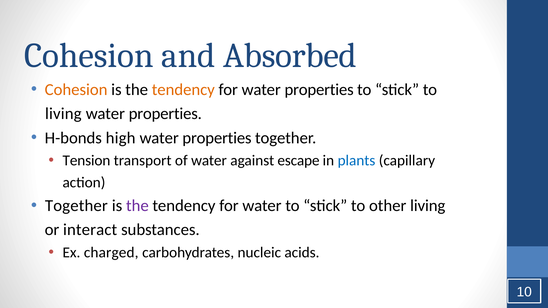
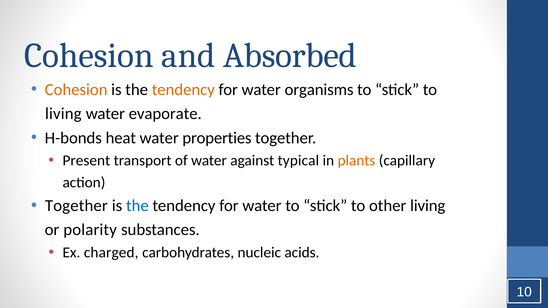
for water properties: properties -> organisms (319, 90)
properties: properties -> evaporate (165, 114)
high: high -> heat (121, 138)
Tension: Tension -> Present (86, 161)
escape: escape -> typical (298, 161)
plants colour: blue -> orange (356, 161)
the colour: purple -> blue (137, 206)
interact: interact -> polarity (90, 230)
